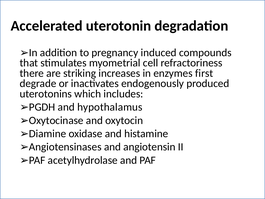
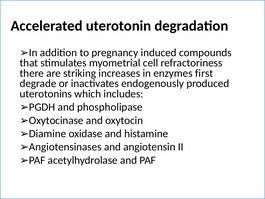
hypothalamus: hypothalamus -> phospholipase (110, 107)
